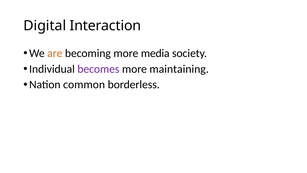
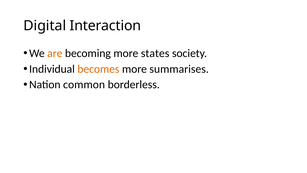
media: media -> states (155, 53)
becomes colour: purple -> orange (98, 69)
maintaining: maintaining -> summarises (179, 69)
